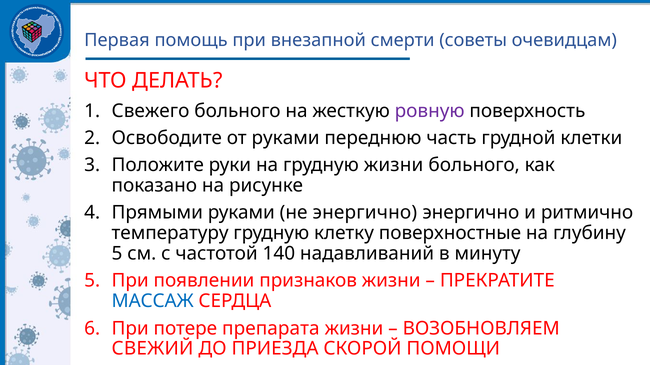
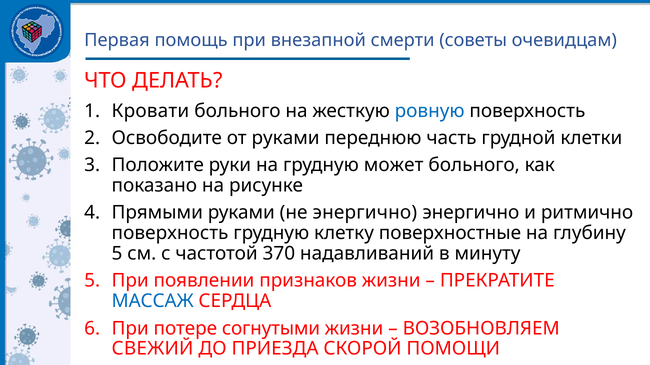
Свежего: Свежего -> Кровати (150, 111)
ровную colour: purple -> blue (430, 111)
грудную жизни: жизни -> может (394, 165)
температуру: температуру -> поверхность (170, 234)
140: 140 -> 370 (279, 254)
препарата: препарата -> согнутыми (271, 329)
